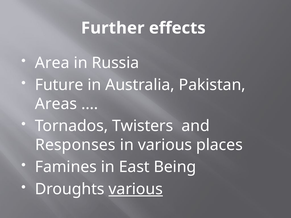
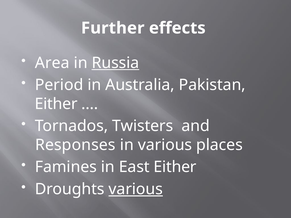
Russia underline: none -> present (115, 63)
Future: Future -> Period (59, 85)
Areas: Areas -> Either (56, 104)
East Being: Being -> Either (175, 167)
